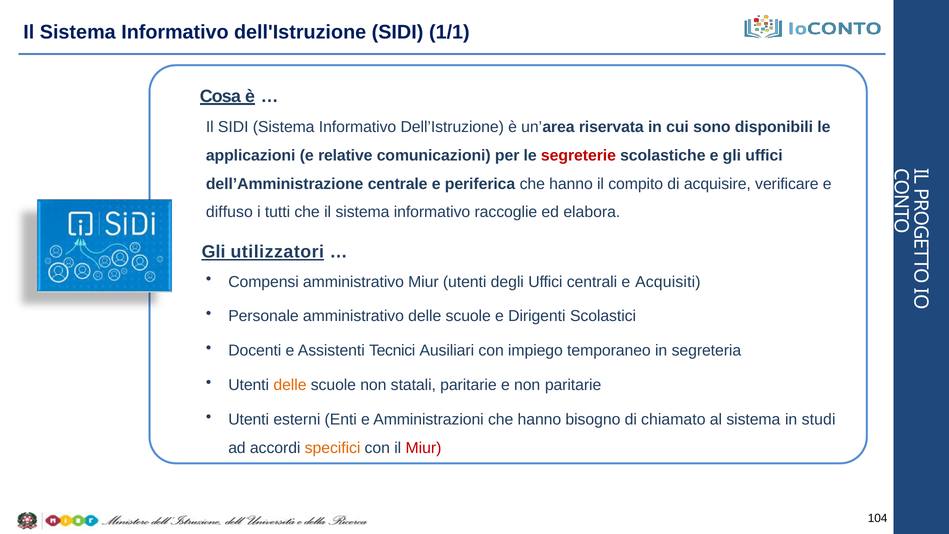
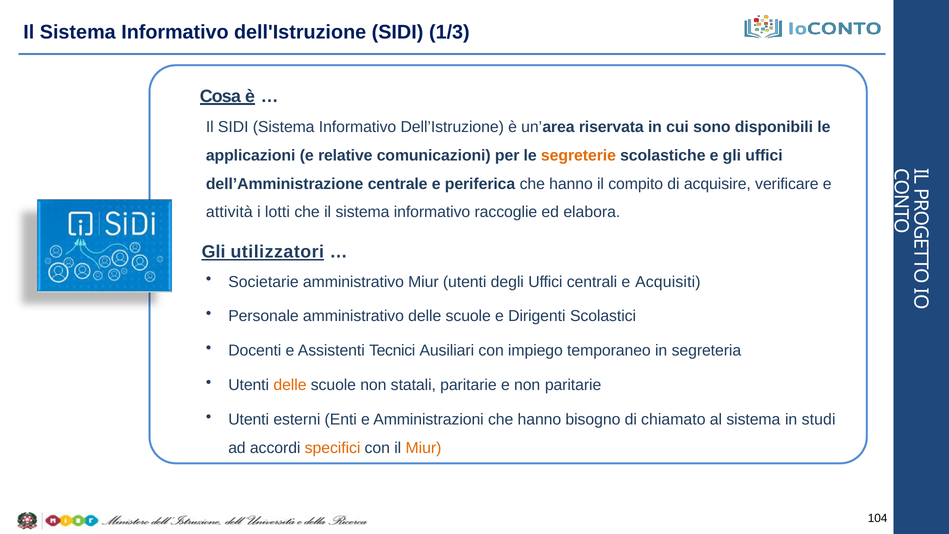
1/1: 1/1 -> 1/3 (449, 32)
segreterie colour: red -> orange (578, 155)
diffuso: diffuso -> attività (229, 212)
tutti: tutti -> lotti (277, 212)
Compensi: Compensi -> Societarie (263, 282)
Miur colour: red -> orange (423, 448)
